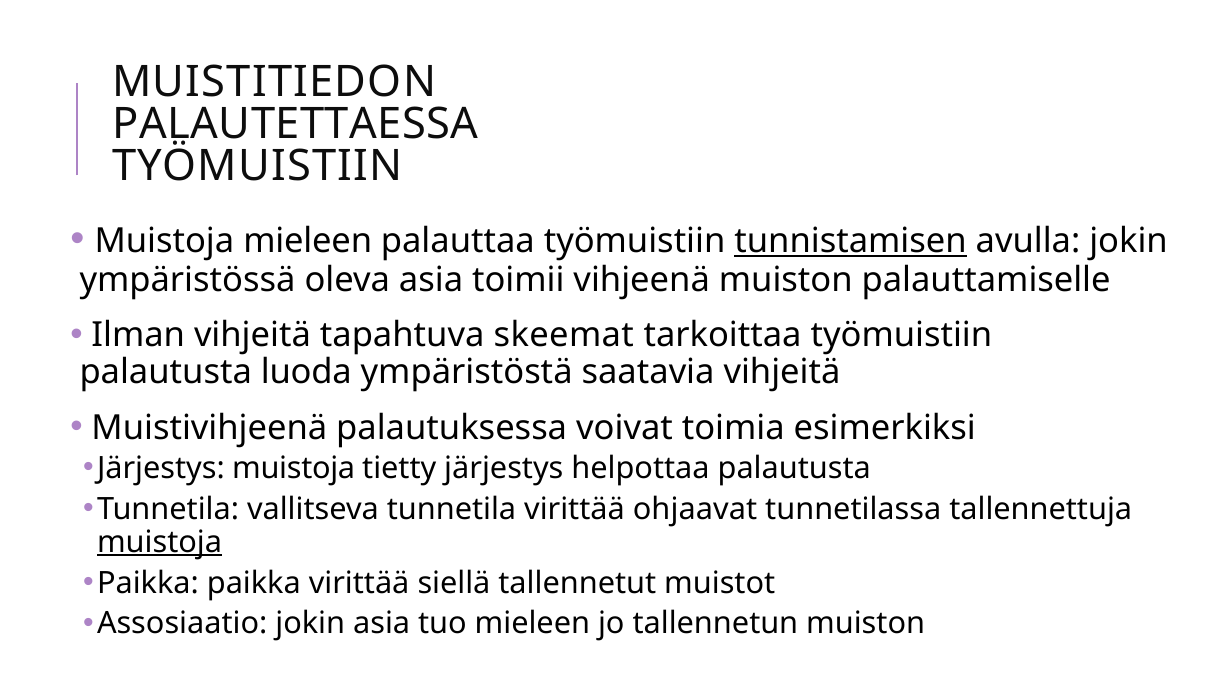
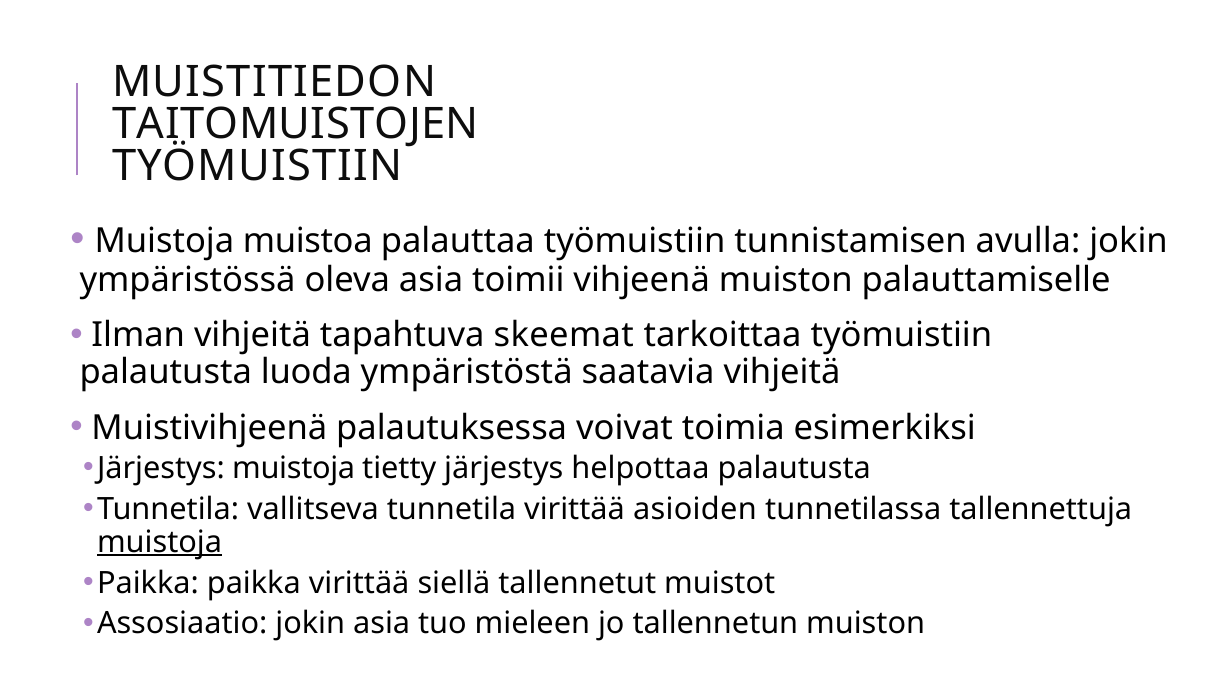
PALAUTETTAESSA: PALAUTETTAESSA -> TAITOMUISTOJEN (296, 124)
Muistoja mieleen: mieleen -> muistoa (308, 241)
tunnistamisen underline: present -> none (851, 241)
ohjaavat: ohjaavat -> asioiden (695, 509)
